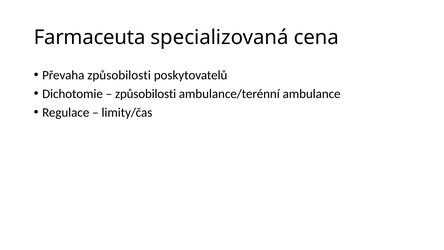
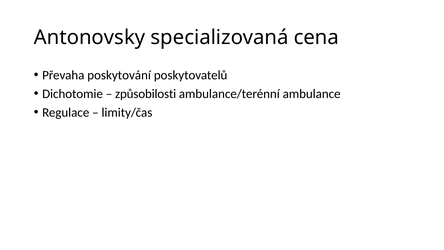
Farmaceuta: Farmaceuta -> Antonovsky (90, 37)
Převaha způsobilosti: způsobilosti -> poskytování (119, 75)
